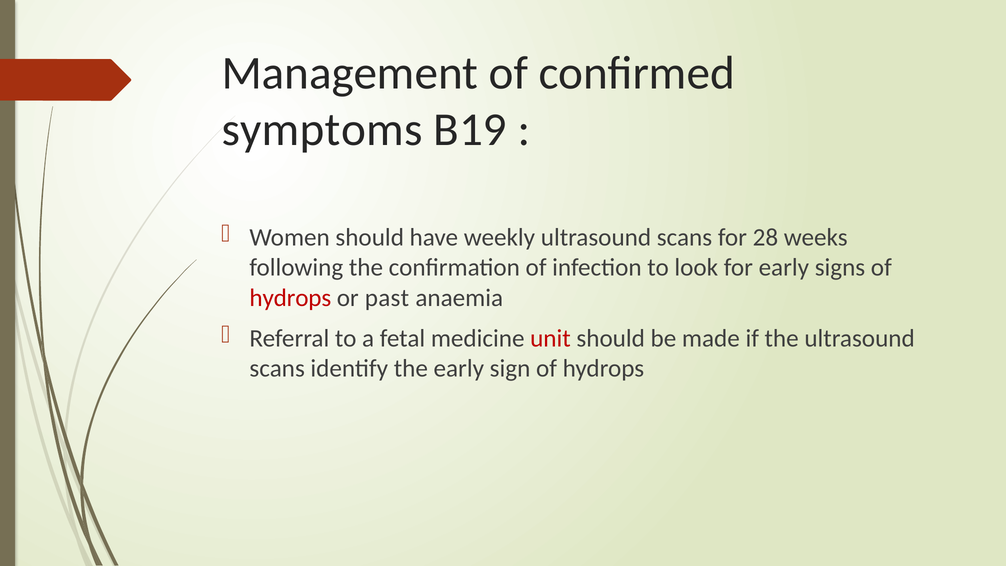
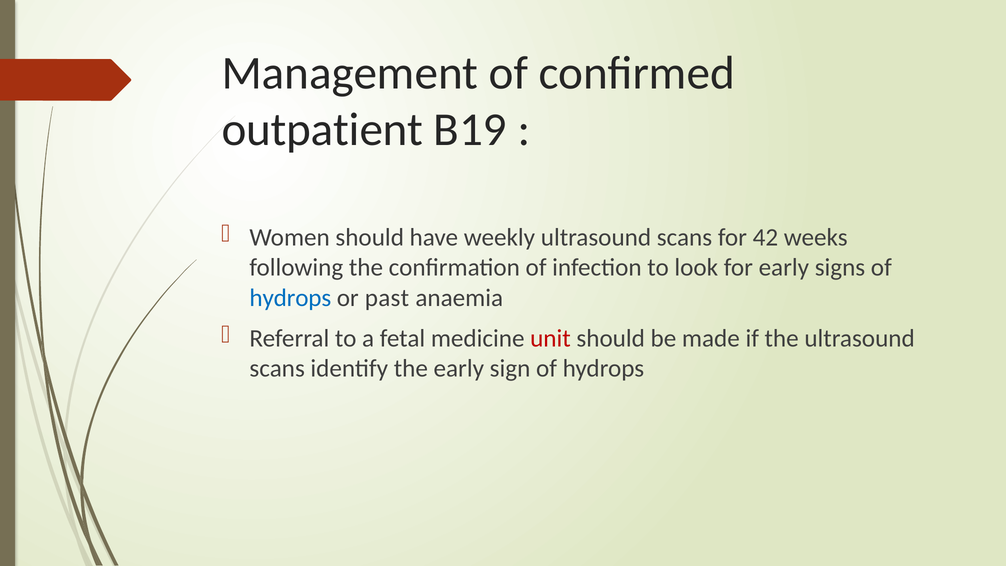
symptoms: symptoms -> outpatient (322, 130)
28: 28 -> 42 (765, 237)
hydrops colour: red -> blue (290, 298)
